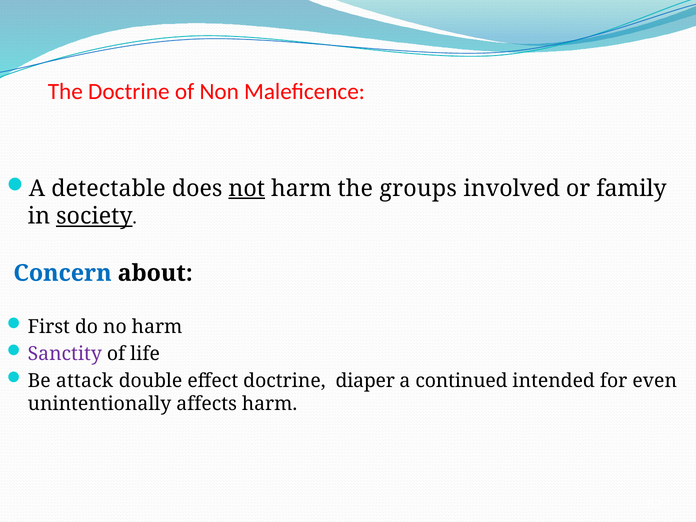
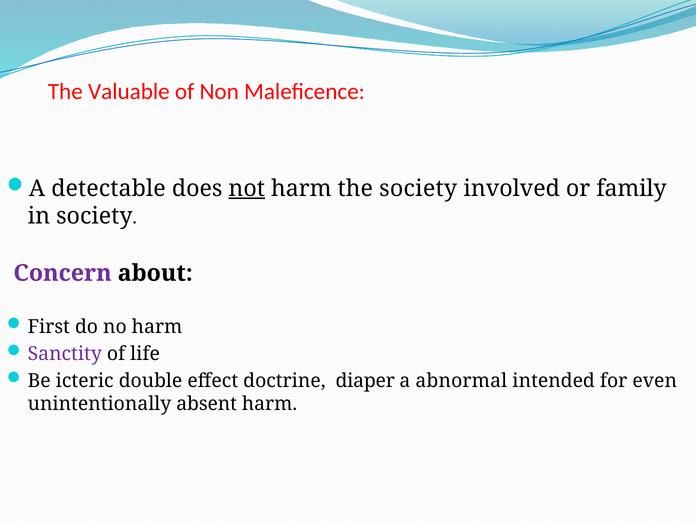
The Doctrine: Doctrine -> Valuable (129, 92)
the groups: groups -> society (418, 188)
society underline: present -> none (94, 216)
Concern colour: blue -> purple (63, 273)
attack: attack -> icteric (85, 381)
continued: continued -> abnormal (461, 381)
affects: affects -> absent (207, 404)
